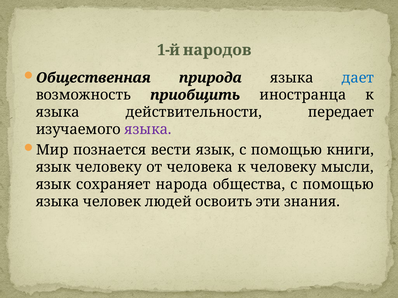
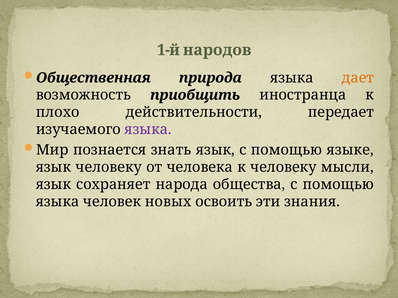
дает colour: blue -> orange (358, 78)
языка: языка -> плохо (58, 112)
вести: вести -> знать (171, 150)
книги: книги -> языке (350, 150)
людей: людей -> новых (168, 202)
